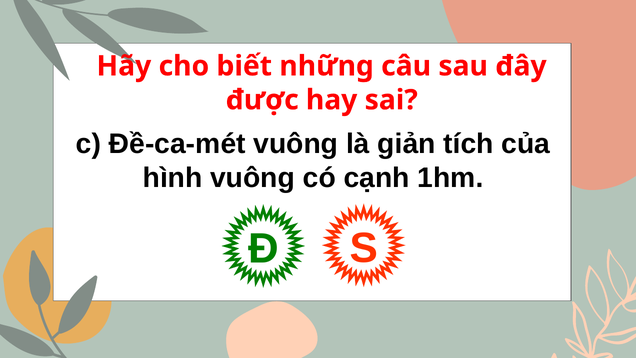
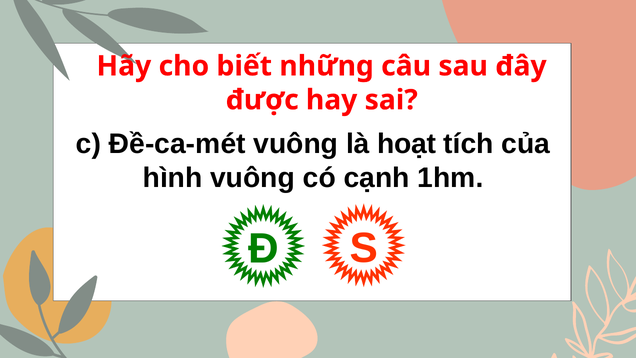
giản: giản -> hoạt (407, 144)
